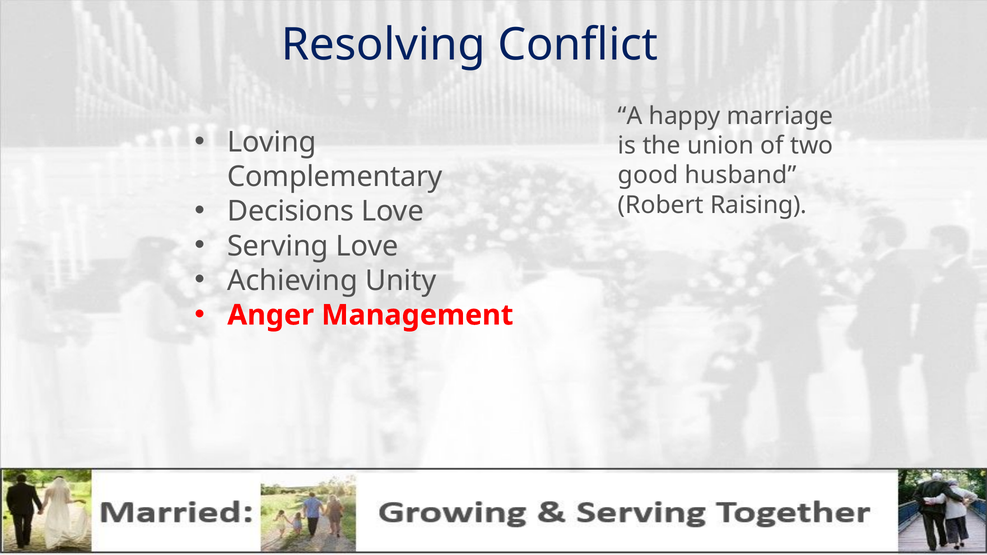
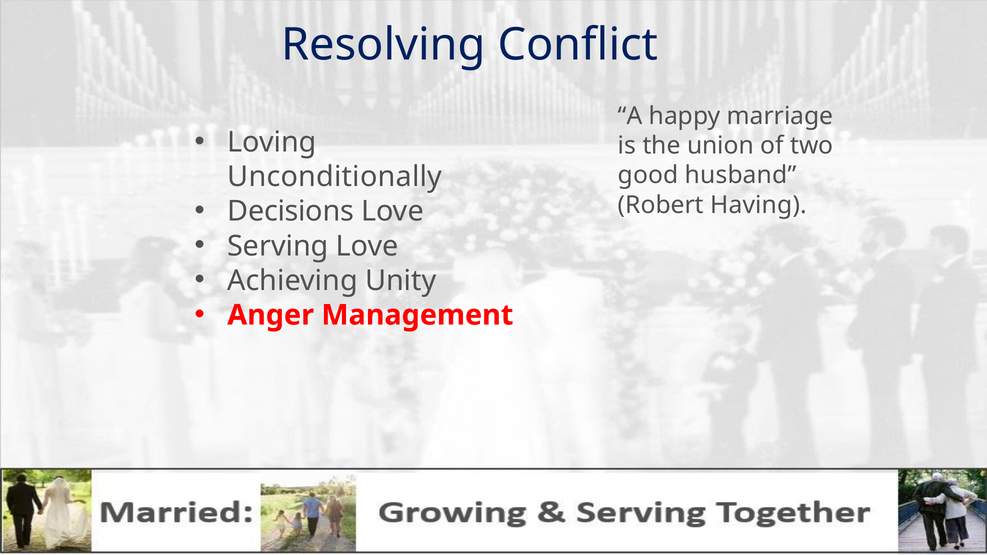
Complementary: Complementary -> Unconditionally (335, 177)
Raising: Raising -> Having (759, 205)
